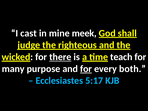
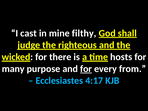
meek: meek -> filthy (84, 33)
there underline: present -> none (60, 57)
teach: teach -> hosts (121, 57)
both: both -> from (132, 69)
5:17: 5:17 -> 4:17 (94, 81)
